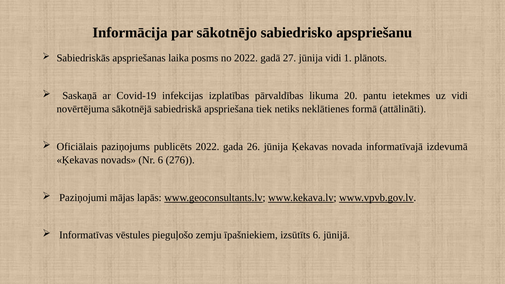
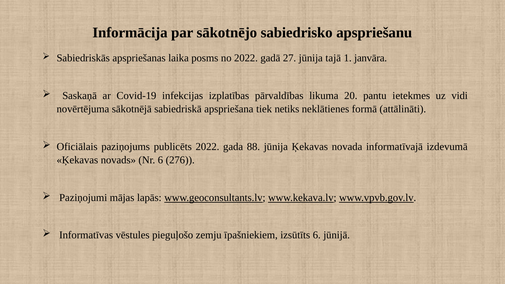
jūnija vidi: vidi -> tajā (333, 58)
plānots: plānots -> janvāra (371, 58)
26: 26 -> 88 (253, 147)
